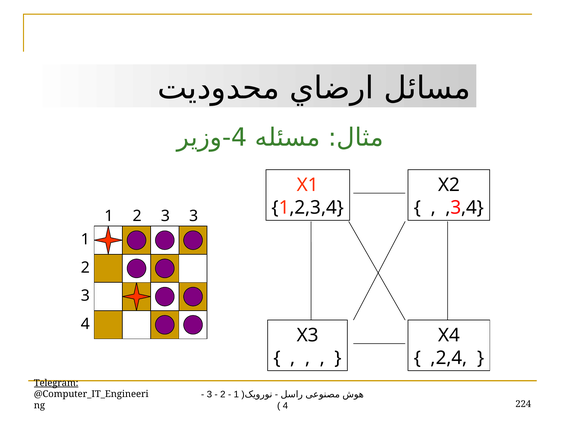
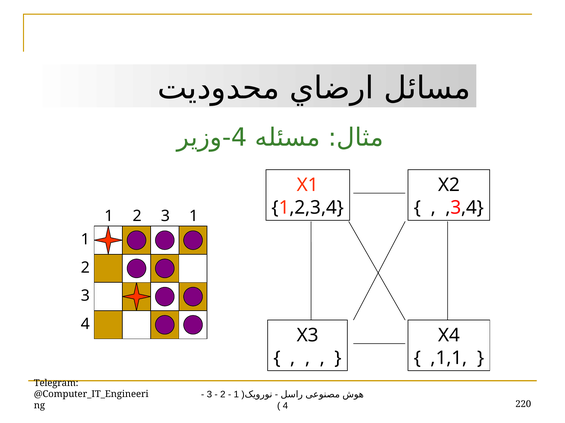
2 3: 3 -> 1 (194, 216)
,2,4: ,2,4 -> ,1,1 (449, 359)
Telegram underline: present -> none (56, 384)
224: 224 -> 220 (523, 405)
